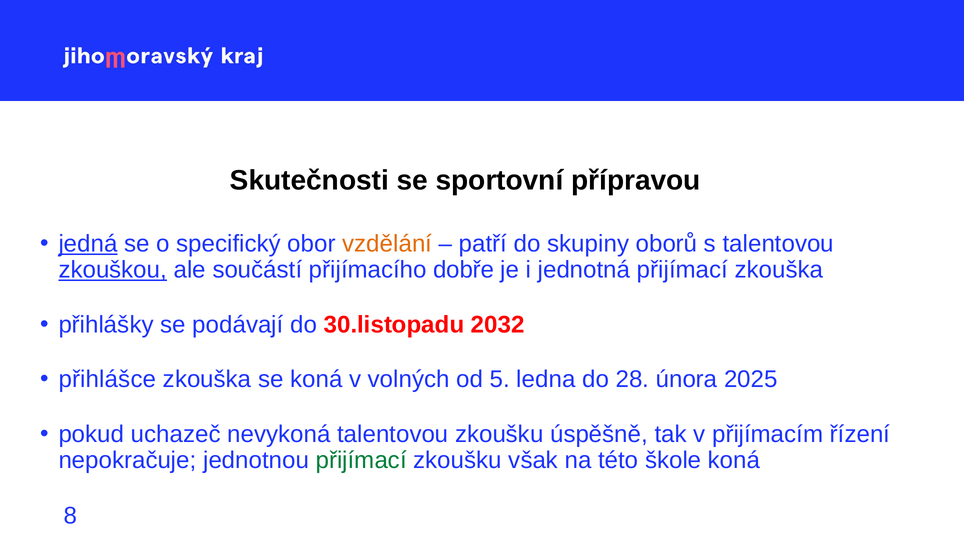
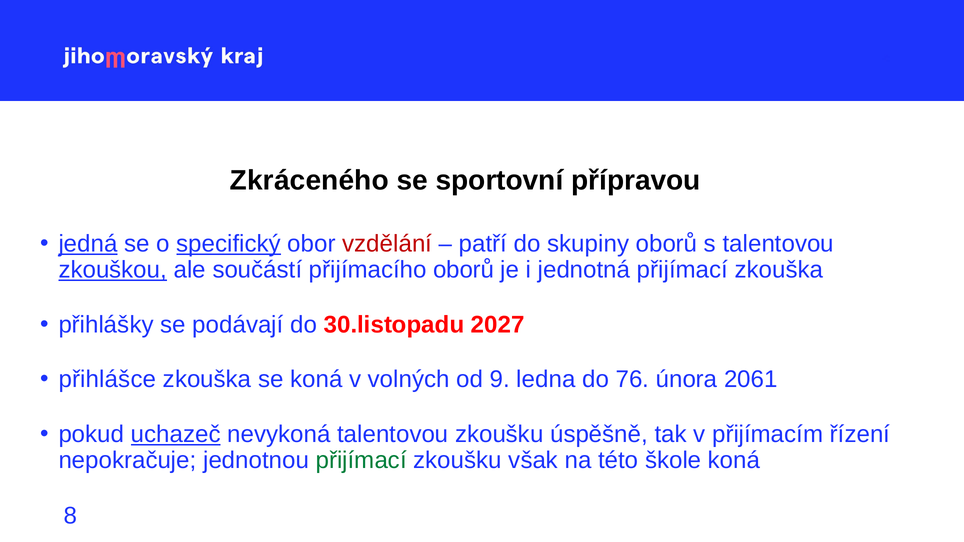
Skutečnosti: Skutečnosti -> Zkráceného (309, 181)
specifický underline: none -> present (229, 244)
vzdělání colour: orange -> red (387, 244)
přijímacího dobře: dobře -> oborů (464, 270)
2032: 2032 -> 2027 (498, 325)
5: 5 -> 9 (500, 380)
28: 28 -> 76 (632, 380)
2025: 2025 -> 2061 (751, 380)
uchazeč underline: none -> present (176, 434)
